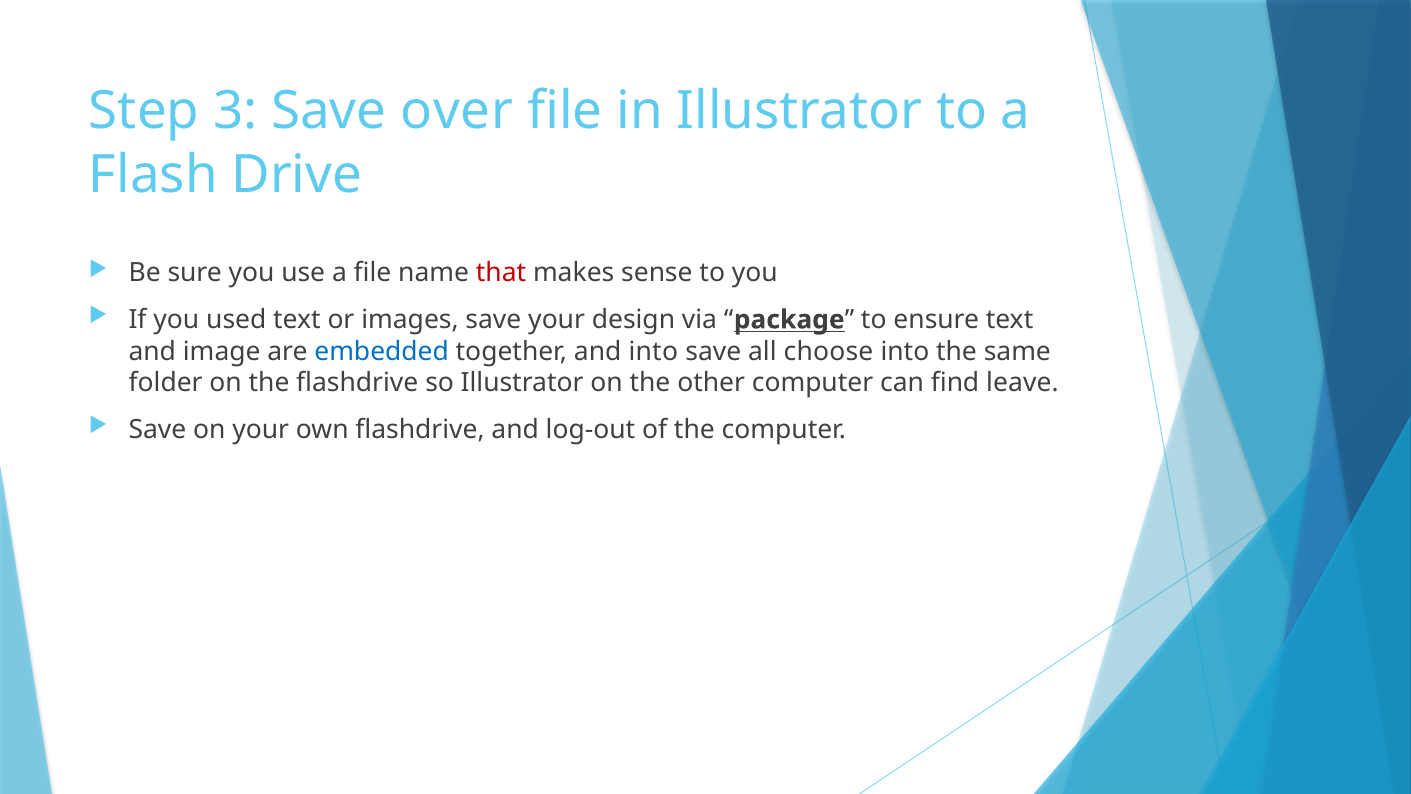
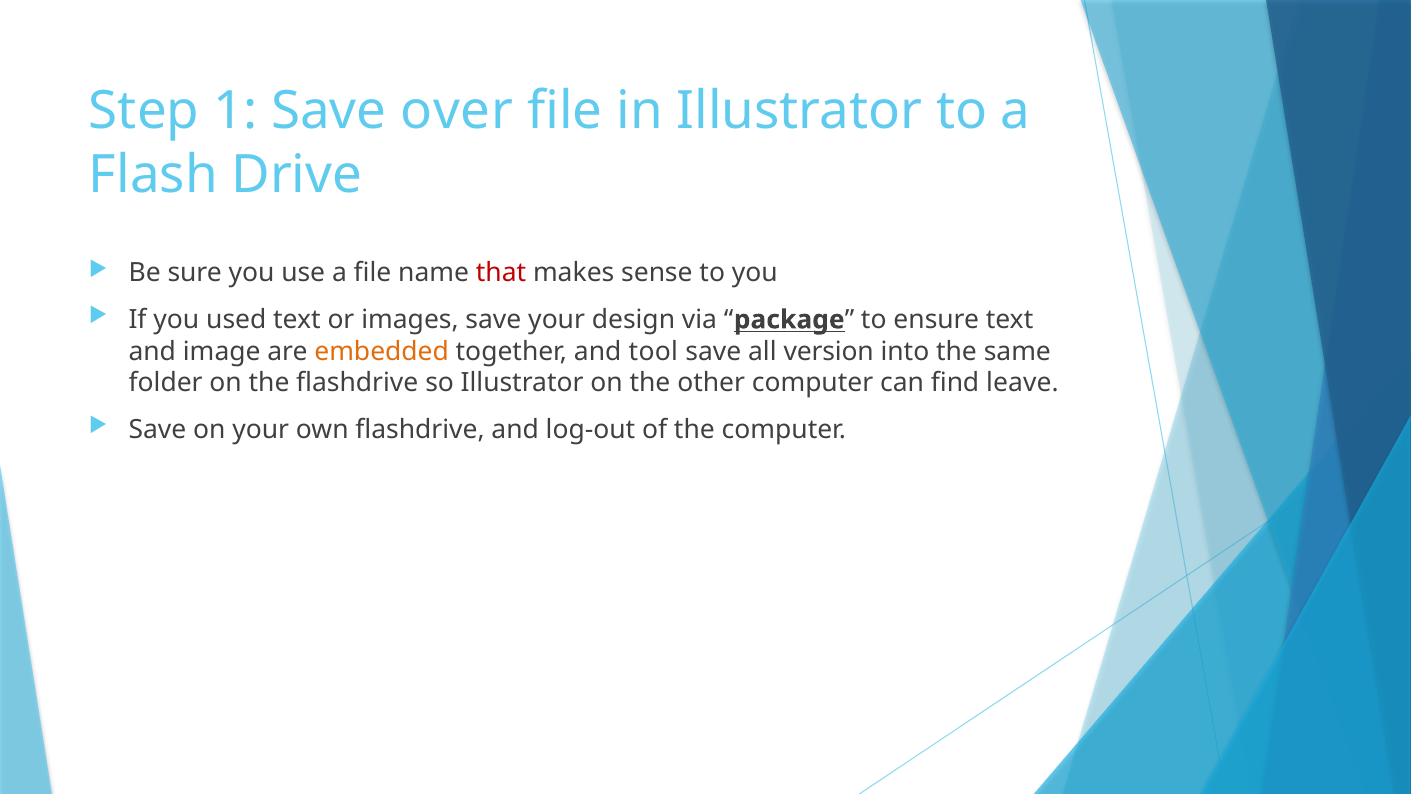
3: 3 -> 1 (235, 111)
embedded colour: blue -> orange (382, 351)
and into: into -> tool (653, 351)
choose: choose -> version (829, 351)
